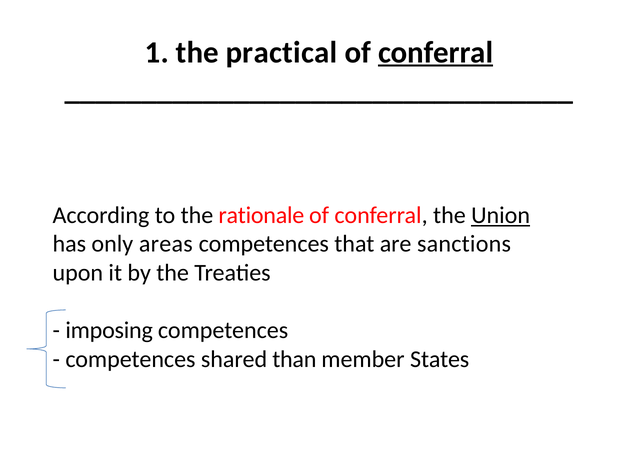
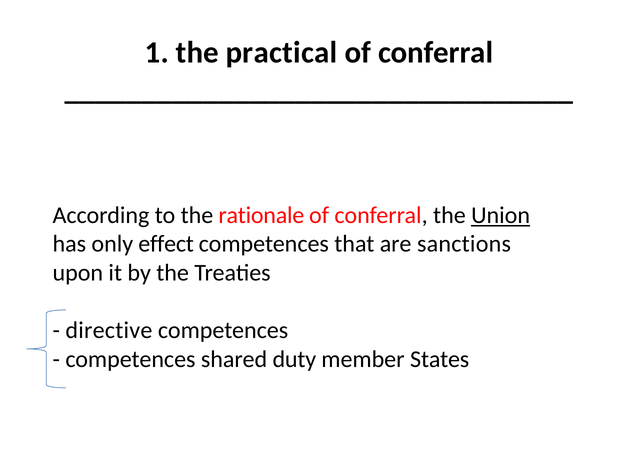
conferral underline: present -> none (436, 52)
areas: areas -> effect (166, 244)
imposing: imposing -> directive (109, 331)
than: than -> duty (294, 359)
